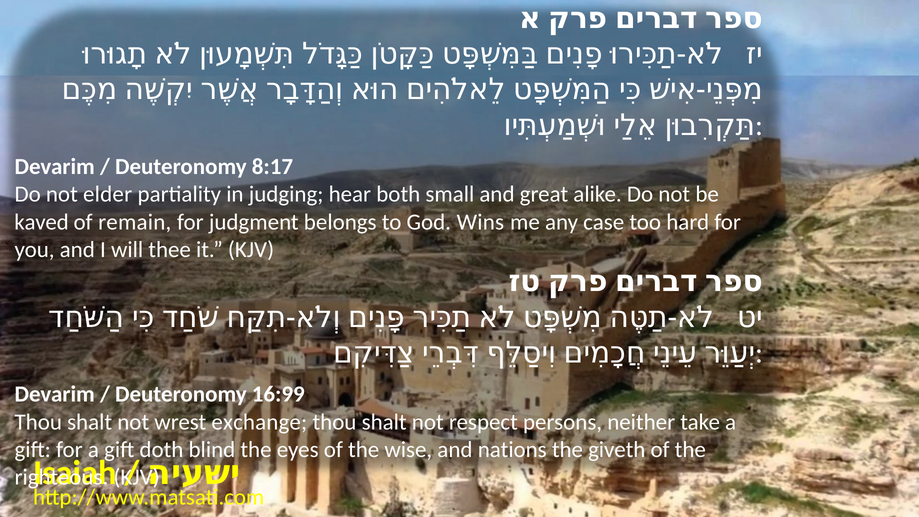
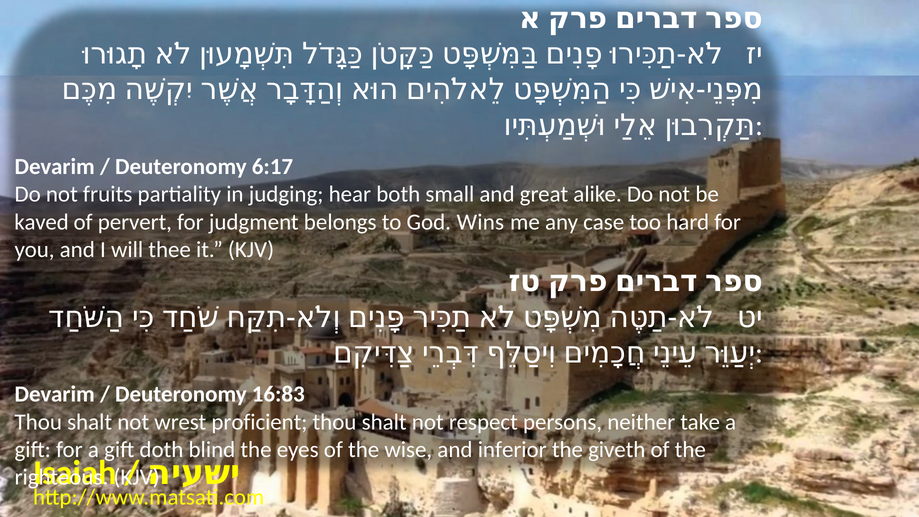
8:17: 8:17 -> 6:17 (272, 167)
elder: elder -> fruits (108, 194)
remain: remain -> pervert (135, 222)
16:99: 16:99 -> 16:83 (278, 394)
exchange: exchange -> proficient (259, 422)
nations: nations -> inferior (512, 449)
